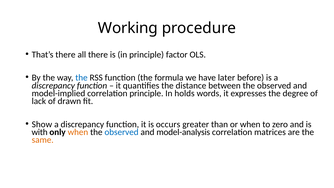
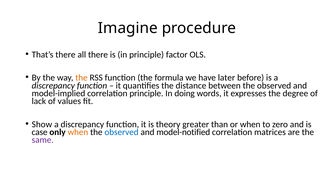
Working: Working -> Imagine (128, 28)
the colour: blue -> orange (81, 78)
holds: holds -> doing (185, 93)
drawn: drawn -> values (69, 101)
occurs: occurs -> theory (168, 124)
with: with -> case (40, 132)
model-analysis: model-analysis -> model-notified (183, 132)
same colour: orange -> purple (43, 140)
